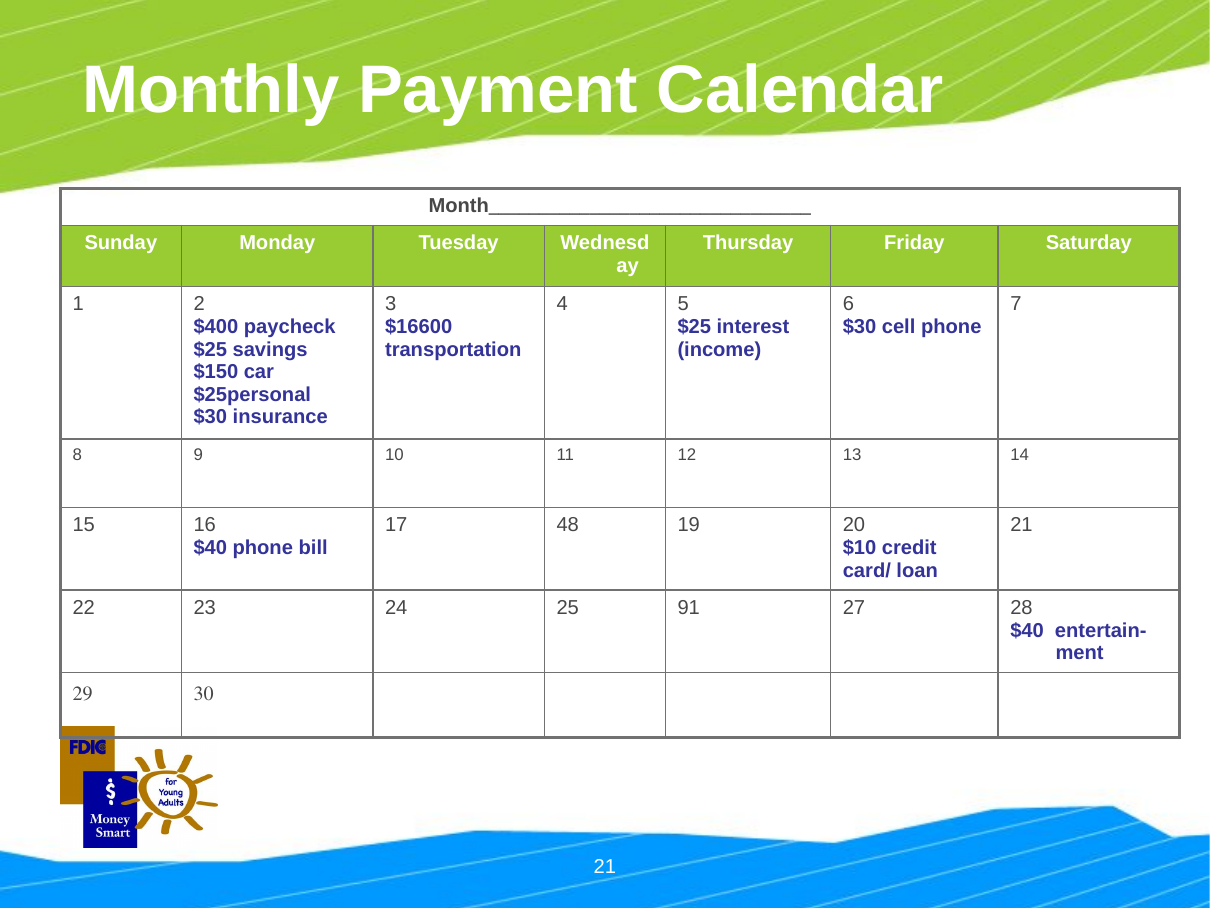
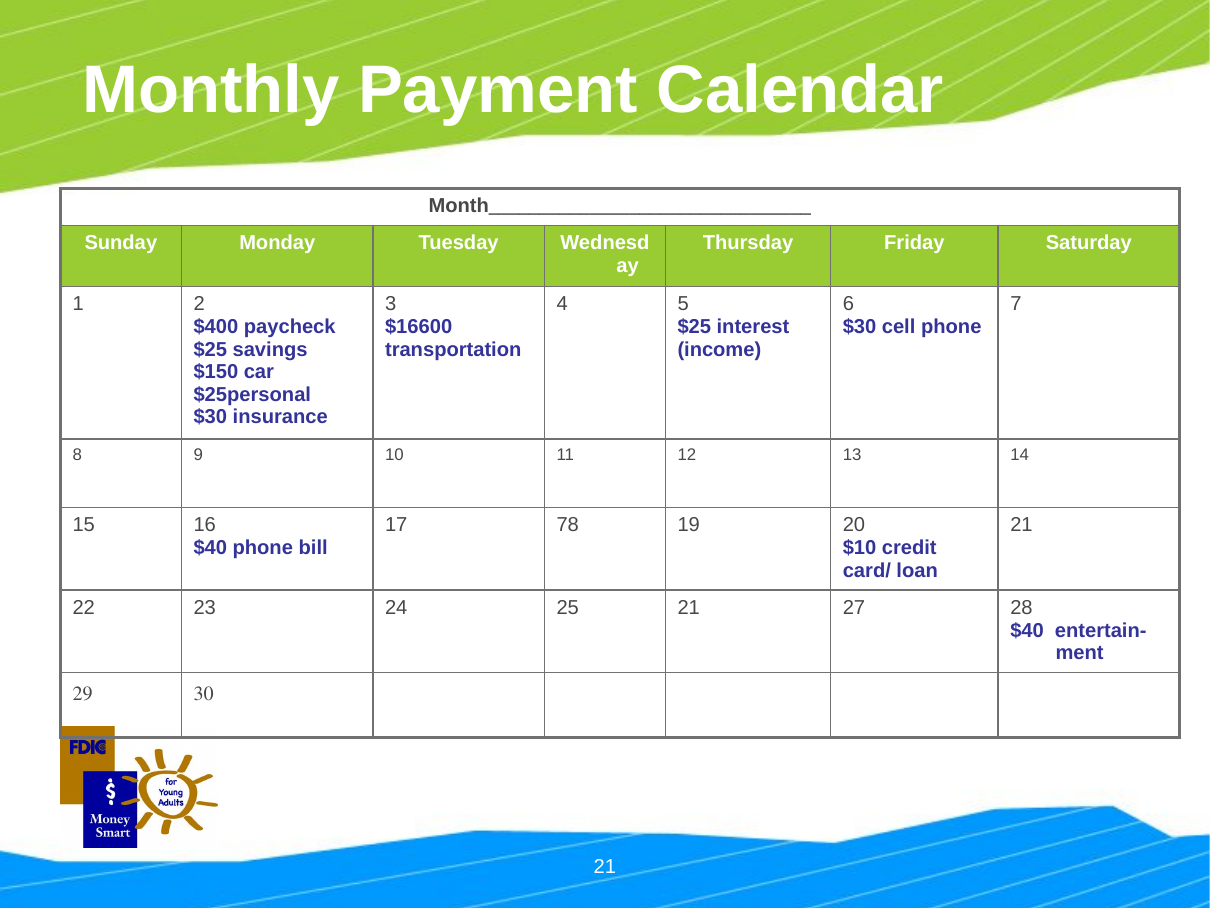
48: 48 -> 78 (568, 525)
25 91: 91 -> 21 (689, 608)
